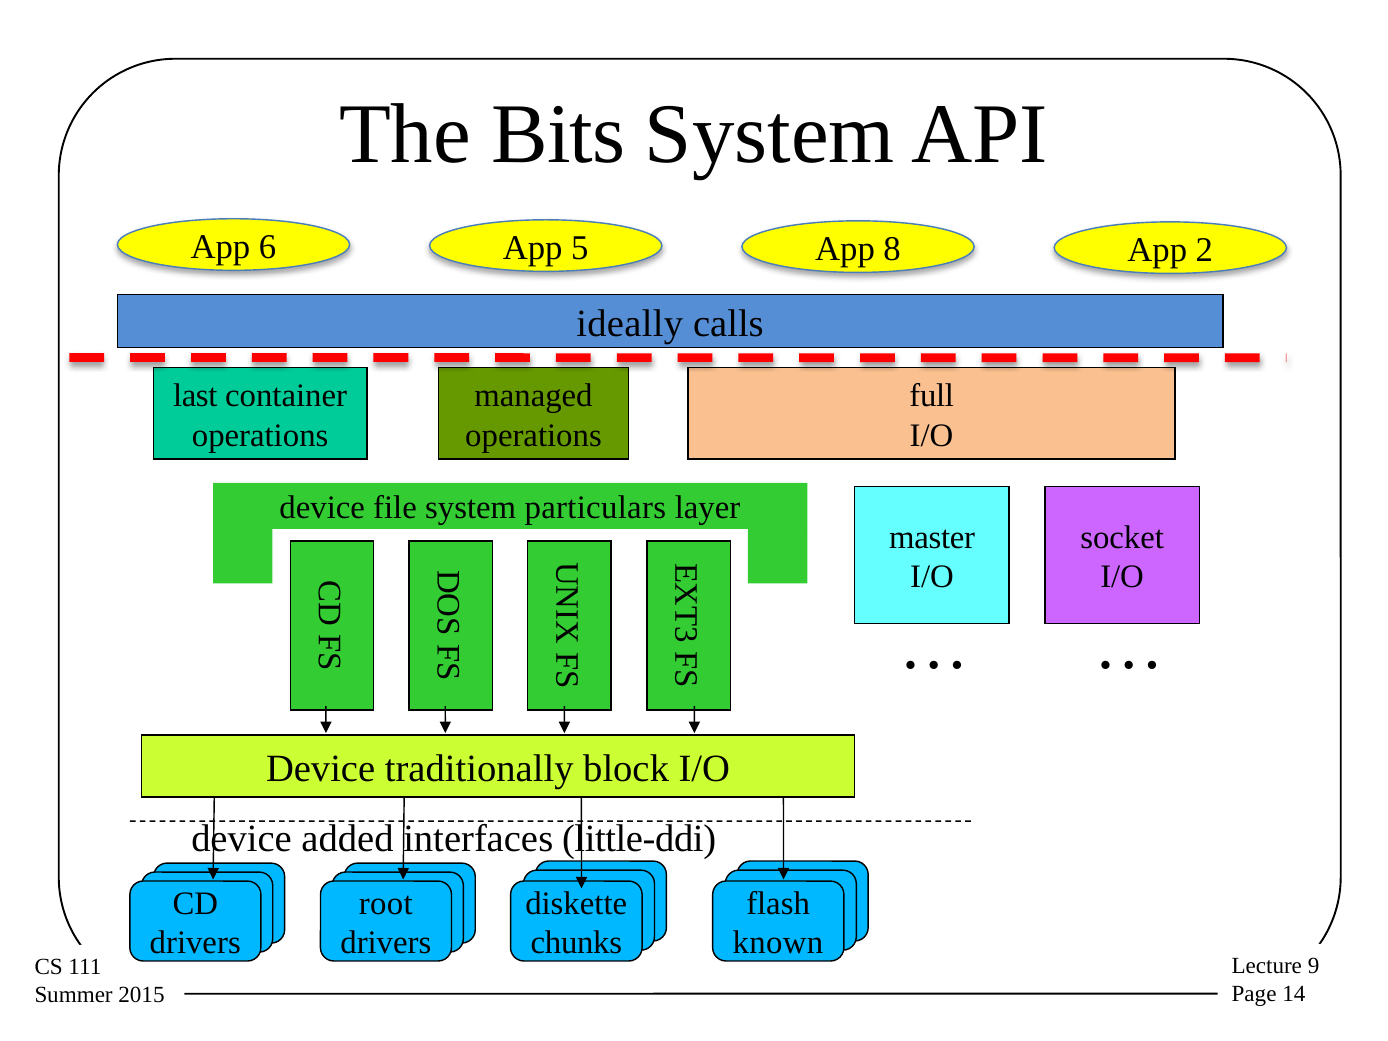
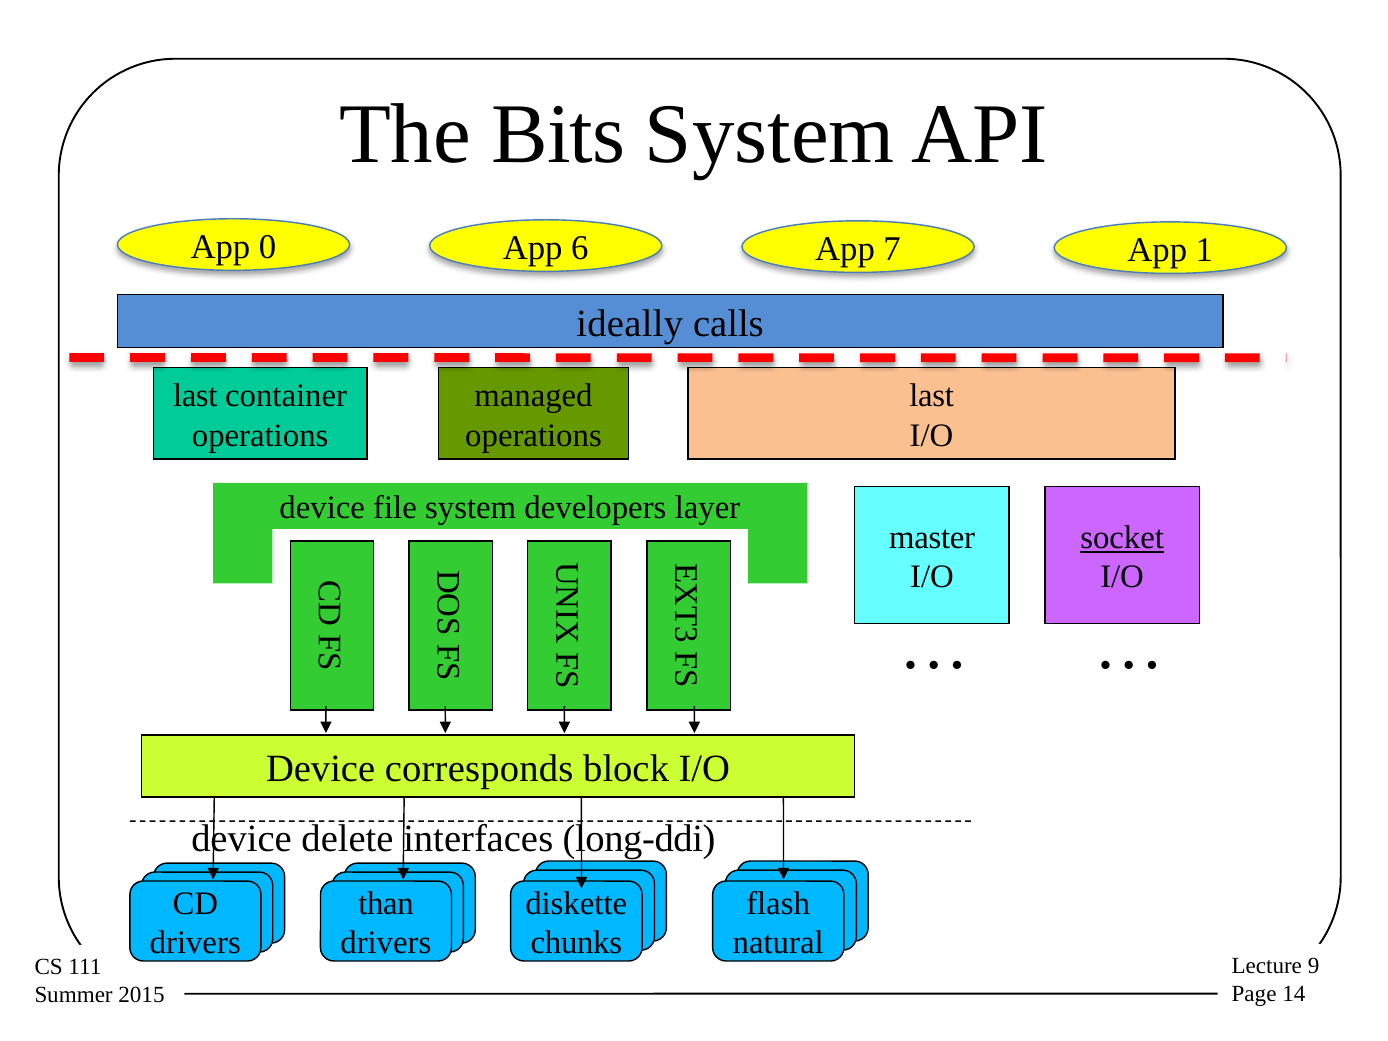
6: 6 -> 0 (268, 247)
5: 5 -> 6 (580, 248)
8: 8 -> 7 (892, 249)
2: 2 -> 1 (1204, 250)
full: full -> last (932, 396)
particulars: particulars -> developers (595, 508)
socket underline: none -> present (1122, 537)
traditionally: traditionally -> corresponds (479, 769)
added: added -> delete (347, 839)
little-ddi: little-ddi -> long-ddi (639, 839)
root: root -> than (386, 904)
known: known -> natural (778, 943)
